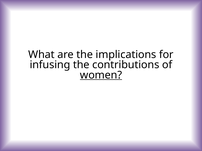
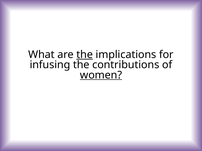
the underline: none -> present (85, 55)
